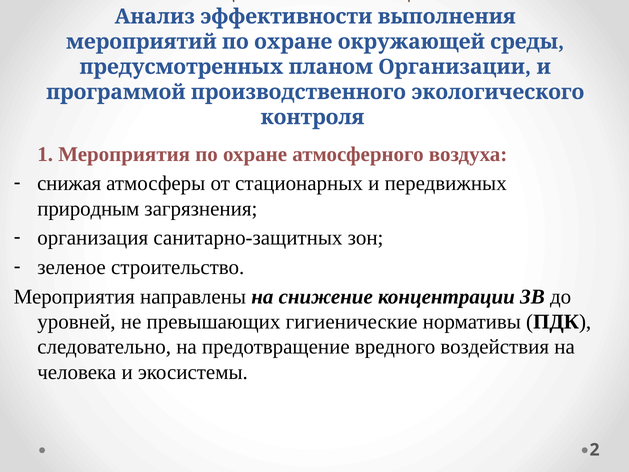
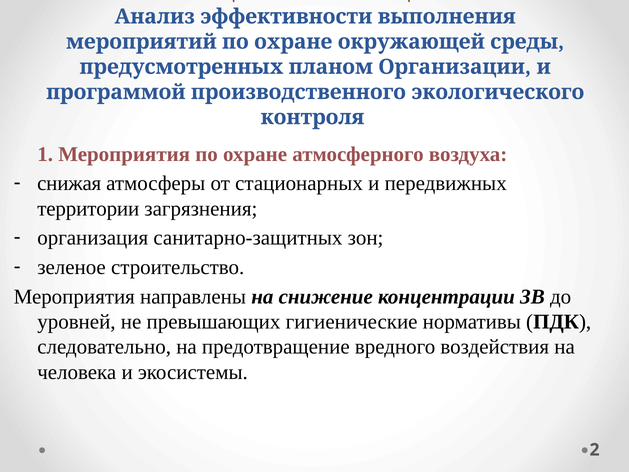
природным: природным -> территории (88, 209)
